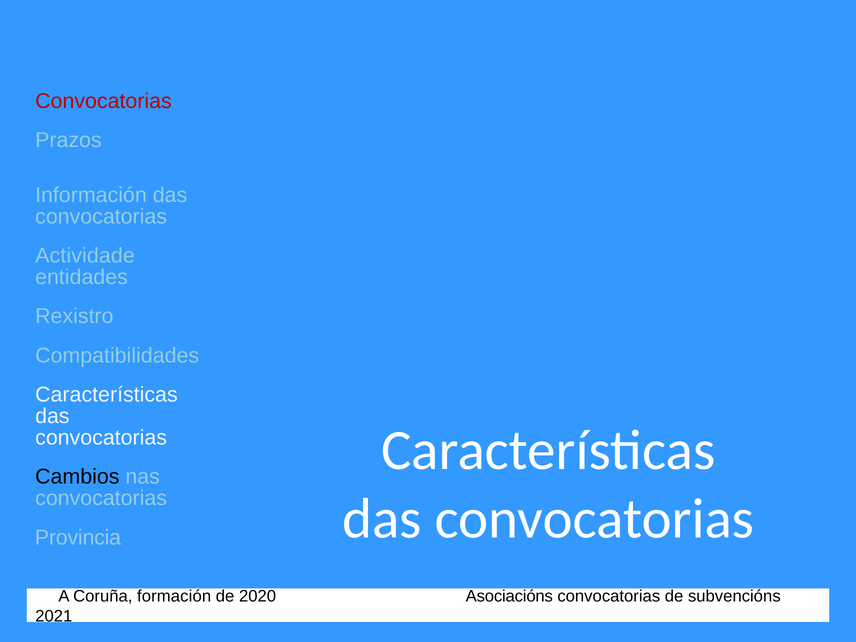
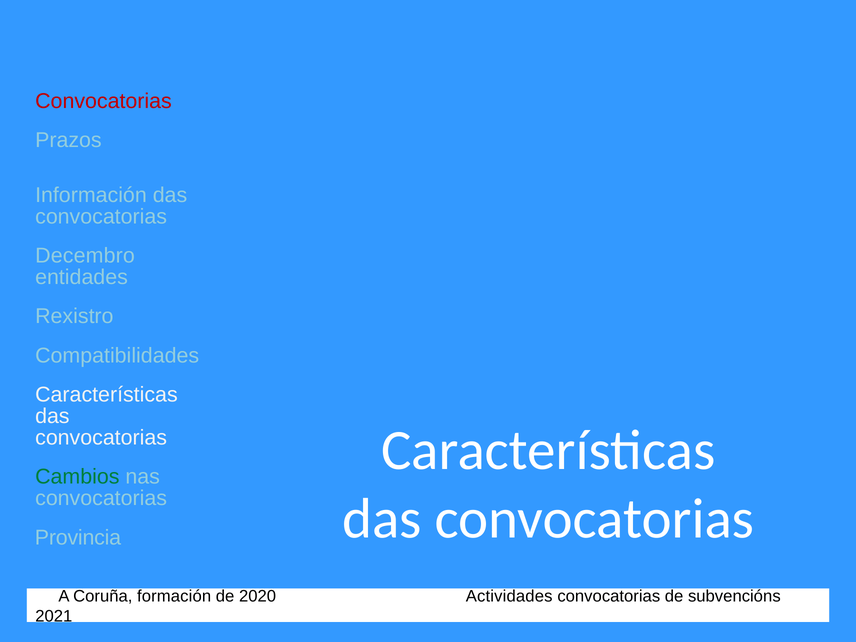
Actividade: Actividade -> Decembro (85, 256)
Cambios colour: black -> green (77, 477)
Asociacións: Asociacións -> Actividades (509, 596)
